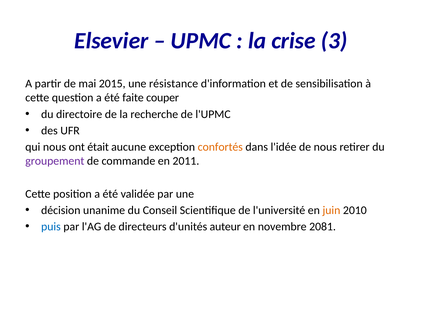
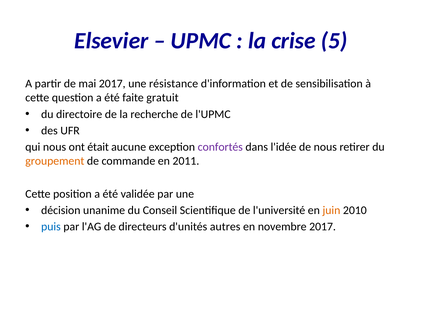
3: 3 -> 5 (334, 41)
mai 2015: 2015 -> 2017 (112, 84)
couper: couper -> gratuit (163, 98)
confortés colour: orange -> purple (220, 147)
groupement colour: purple -> orange (55, 161)
auteur: auteur -> autres (225, 227)
novembre 2081: 2081 -> 2017 (323, 227)
